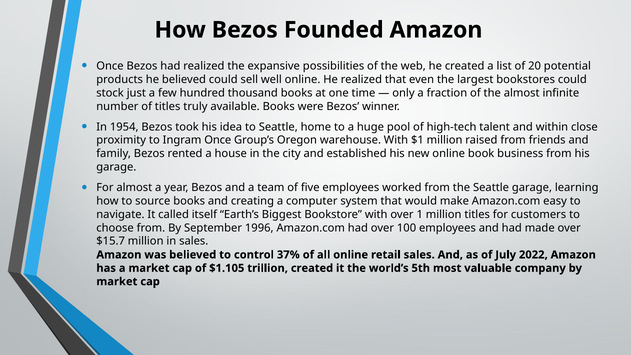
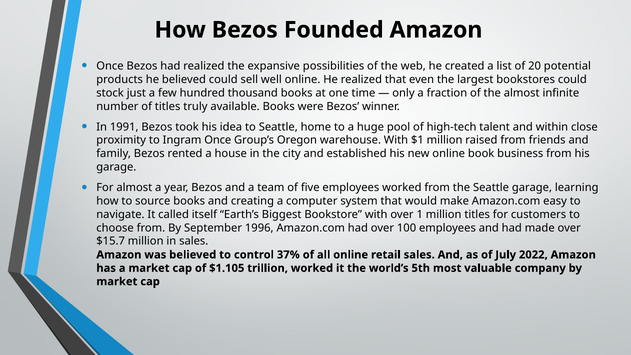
1954: 1954 -> 1991 (124, 127)
trillion created: created -> worked (312, 268)
